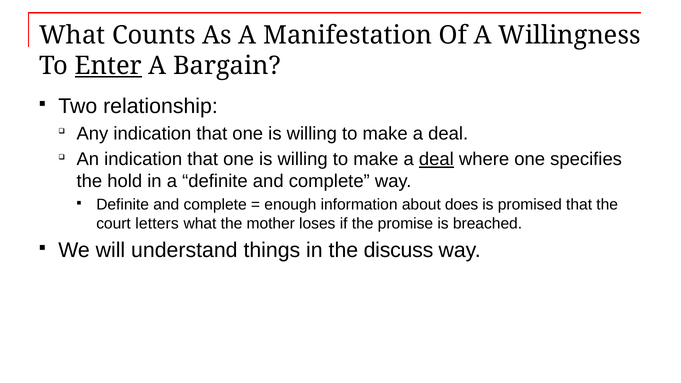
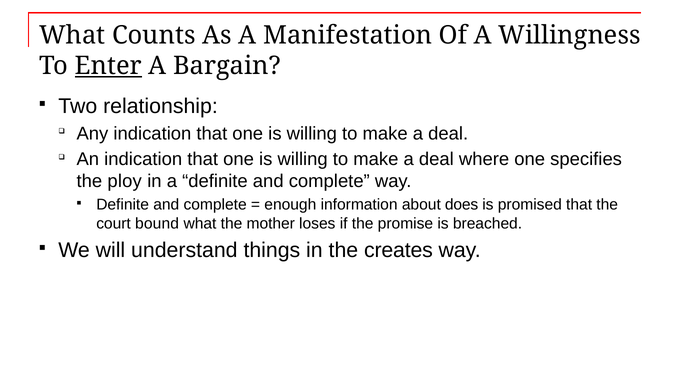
deal underline: present -> none (436, 159)
hold: hold -> ploy (125, 181)
letters: letters -> bound (157, 223)
discuss: discuss -> creates (398, 250)
